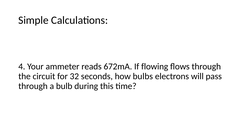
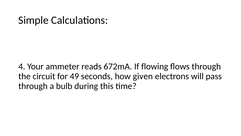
32: 32 -> 49 (74, 76)
bulbs: bulbs -> given (143, 76)
